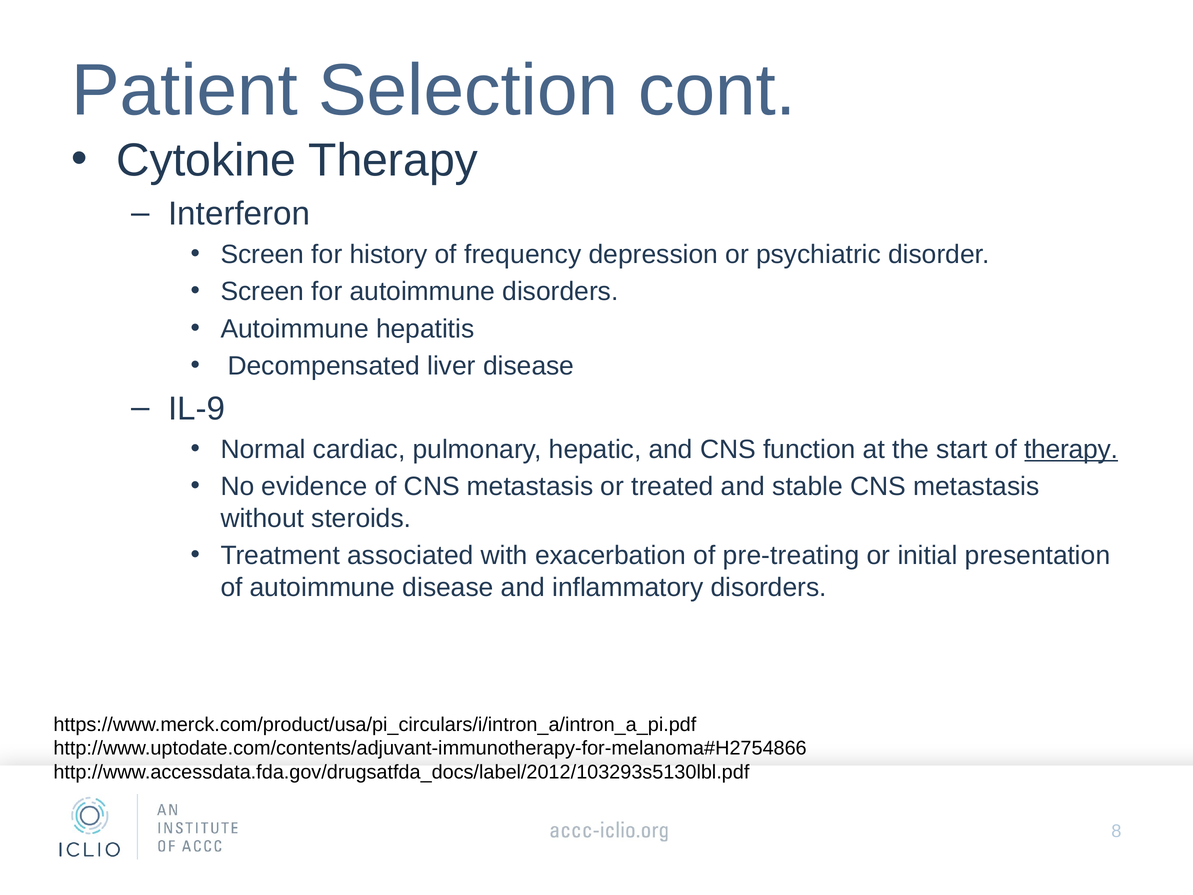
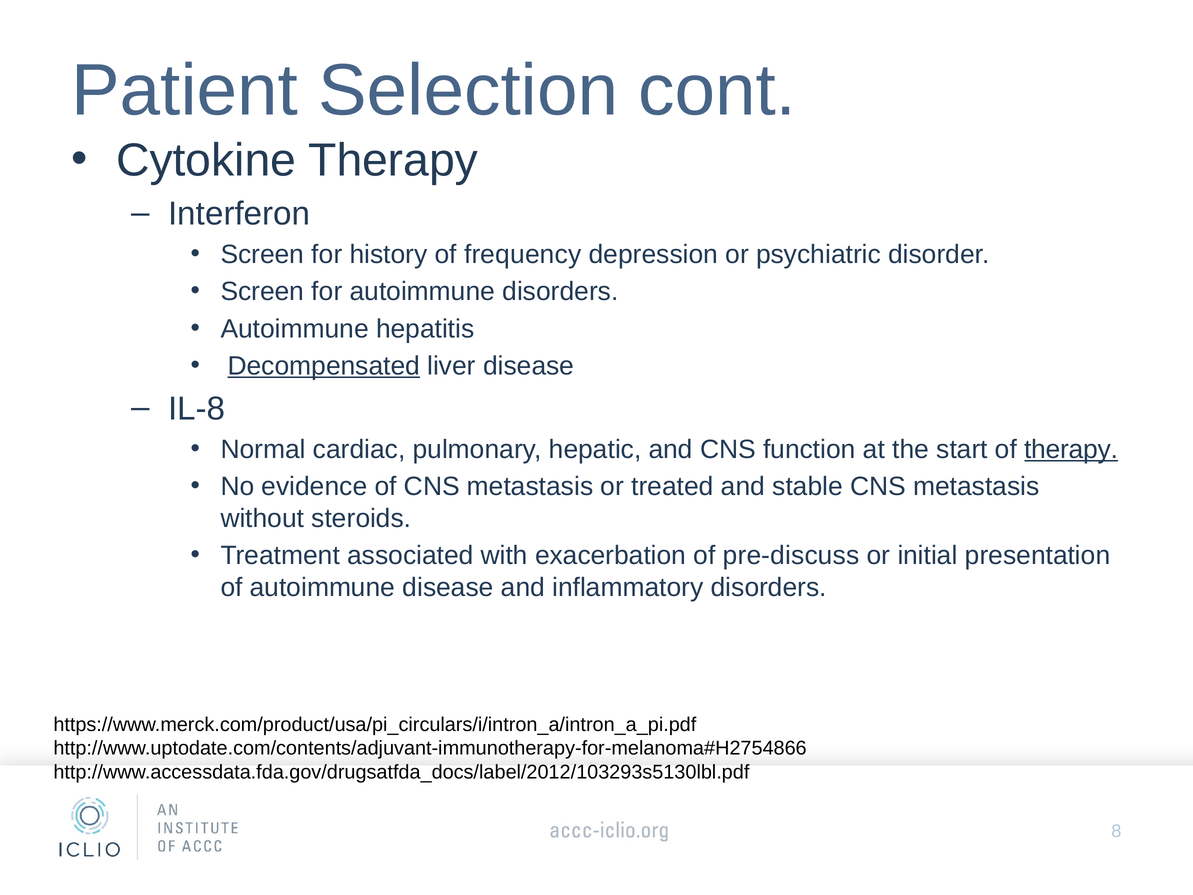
Decompensated underline: none -> present (324, 366)
IL-9: IL-9 -> IL-8 (197, 409)
pre-treating: pre-treating -> pre-discuss (791, 555)
